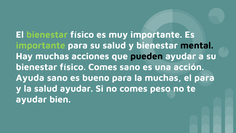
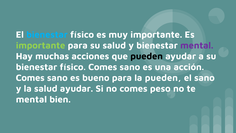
bienestar colour: light green -> light blue (47, 35)
mental colour: black -> purple (197, 45)
Ayuda: Ayuda -> Comes (30, 78)
la muchas: muchas -> pueden (163, 78)
el para: para -> sano (204, 78)
ayudar: ayudar -> mental (31, 99)
